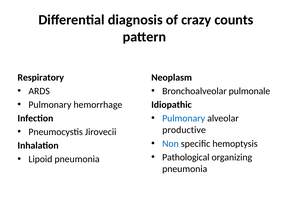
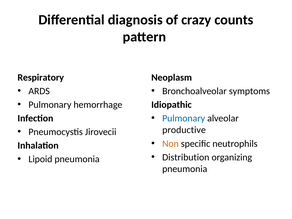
pulmonale: pulmonale -> symptoms (249, 91)
Non colour: blue -> orange (170, 144)
hemoptysis: hemoptysis -> neutrophils (235, 144)
Pathological: Pathological -> Distribution (186, 157)
